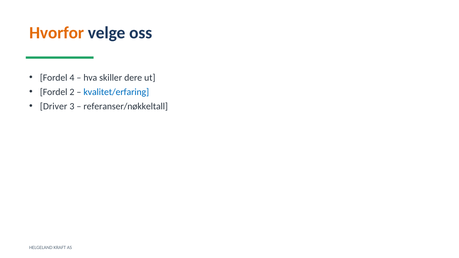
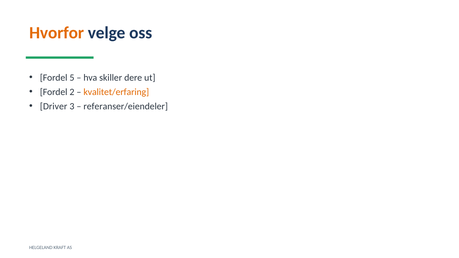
4: 4 -> 5 (72, 78)
kvalitet/erfaring colour: blue -> orange (116, 92)
referanser/nøkkeltall: referanser/nøkkeltall -> referanser/eiendeler (126, 106)
